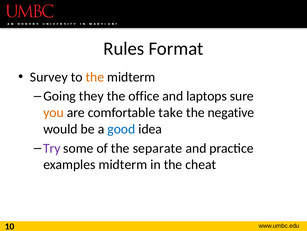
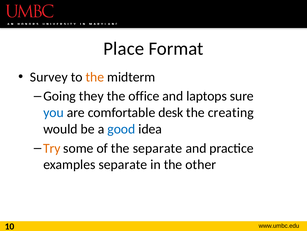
Rules: Rules -> Place (124, 48)
you colour: orange -> blue (54, 112)
take: take -> desk (171, 112)
negative: negative -> creating (231, 112)
Try colour: purple -> orange (52, 148)
examples midterm: midterm -> separate (123, 164)
cheat: cheat -> other (201, 164)
